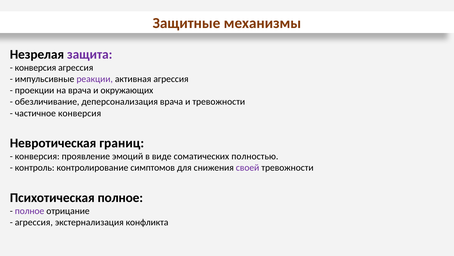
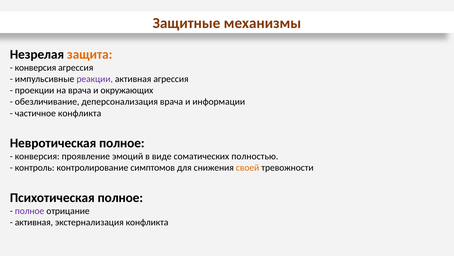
защита colour: purple -> orange (90, 54)
и тревожности: тревожности -> информации (219, 102)
частичное конверсия: конверсия -> конфликта (80, 113)
Невротическая границ: границ -> полное (122, 143)
своей colour: purple -> orange (248, 167)
агрессия: агрессия -> активная (34, 222)
